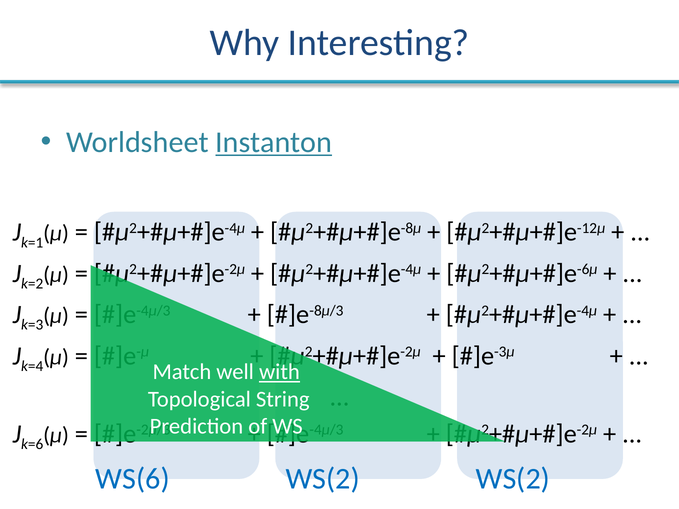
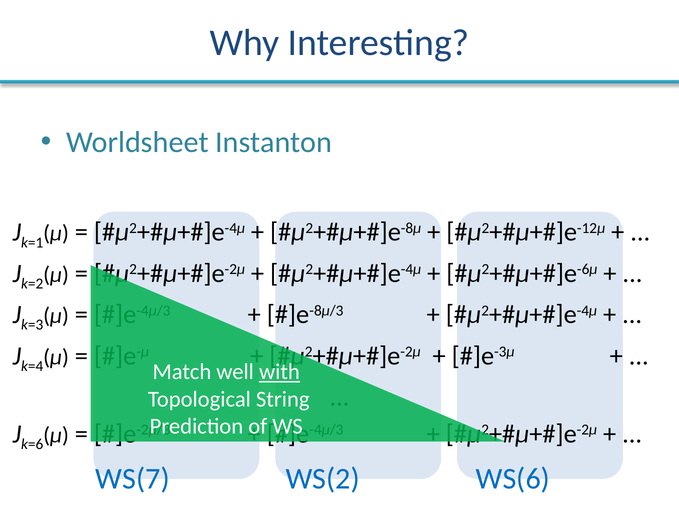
Instanton underline: present -> none (274, 142)
WS(6: WS(6 -> WS(7 (133, 479)
WS(2 WS(2: WS(2 -> WS(6 (513, 479)
